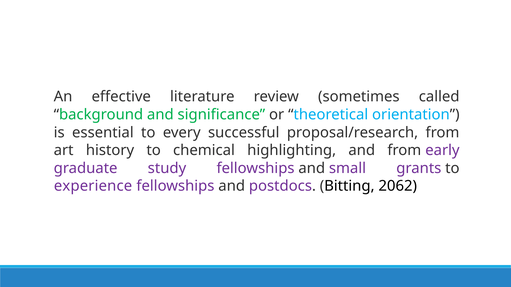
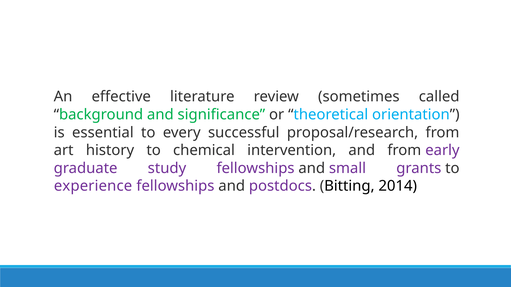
highlighting: highlighting -> intervention (292, 151)
2062: 2062 -> 2014 (398, 186)
